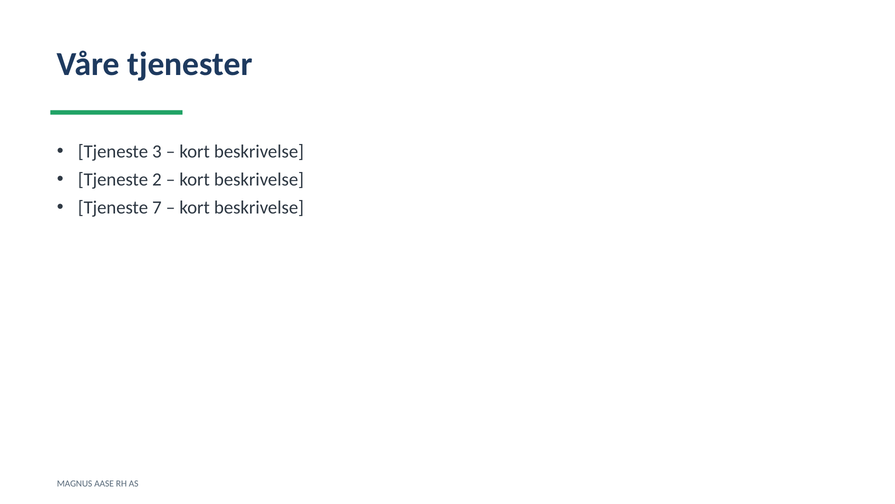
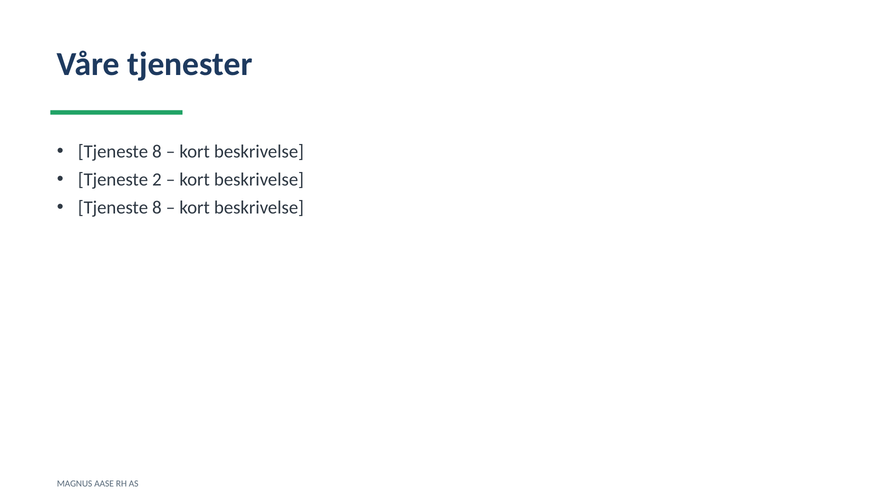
3: 3 -> 8 (157, 152)
7: 7 -> 8 (157, 208)
